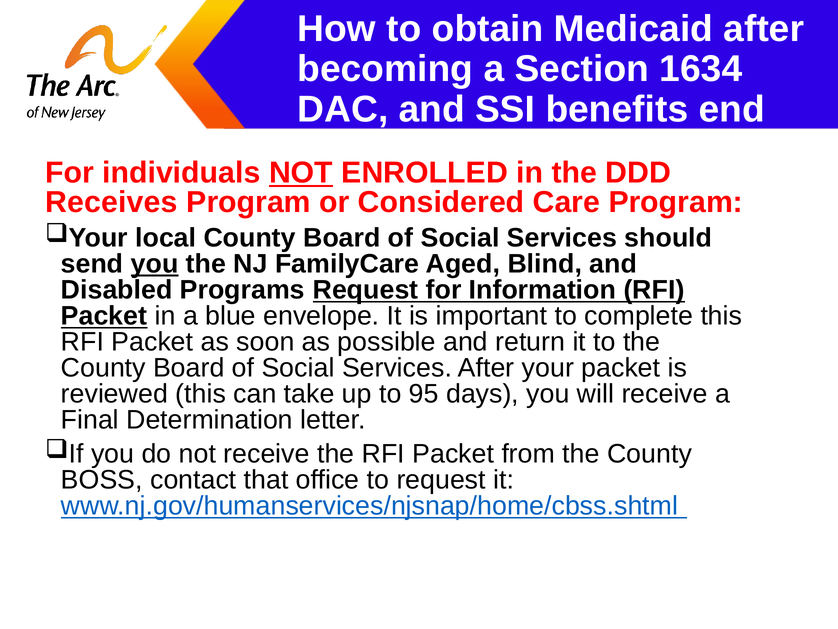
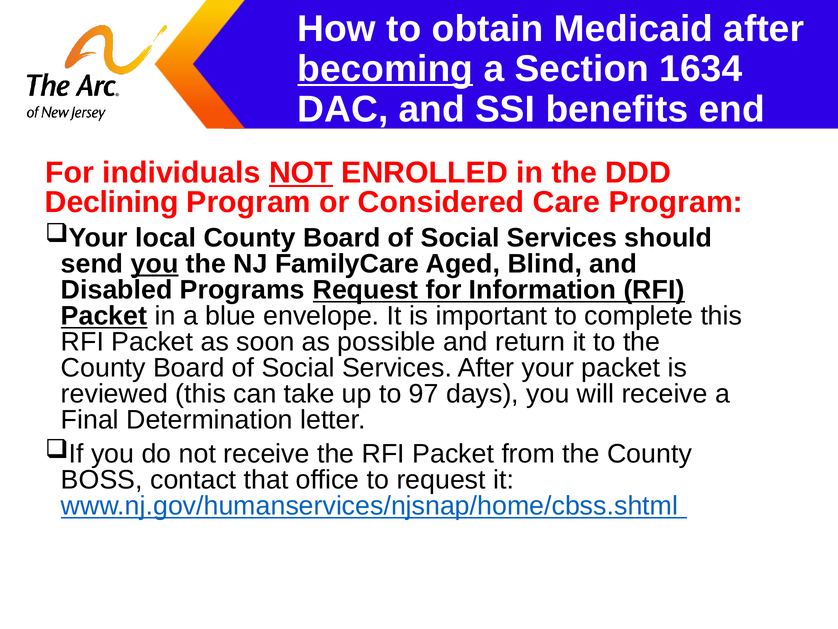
becoming underline: none -> present (385, 69)
Receives: Receives -> Declining (112, 202)
95: 95 -> 97 (424, 394)
